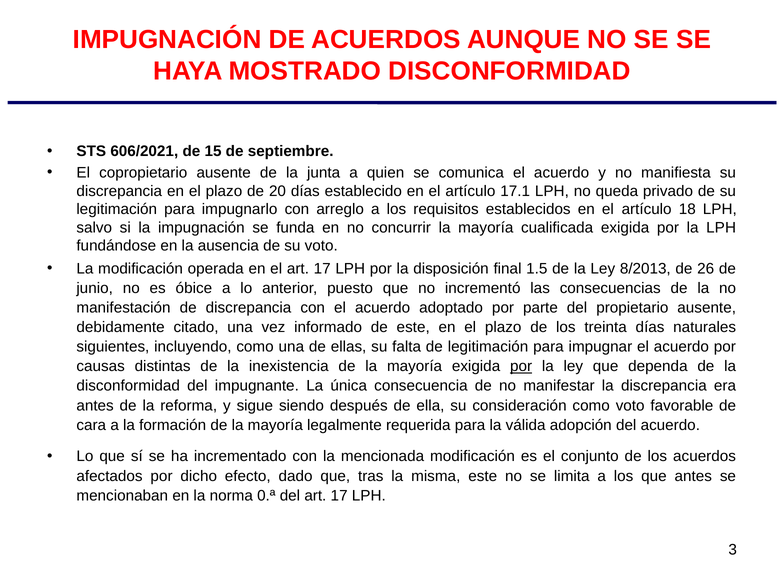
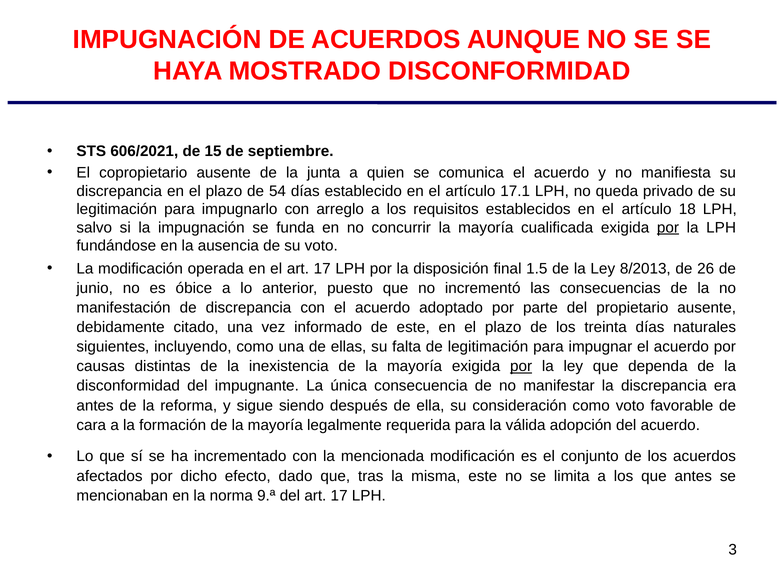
20: 20 -> 54 (277, 191)
por underline: none -> present (668, 228)
0.ª: 0.ª -> 9.ª (266, 496)
